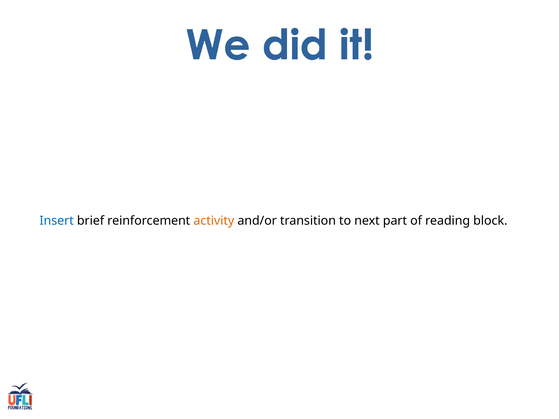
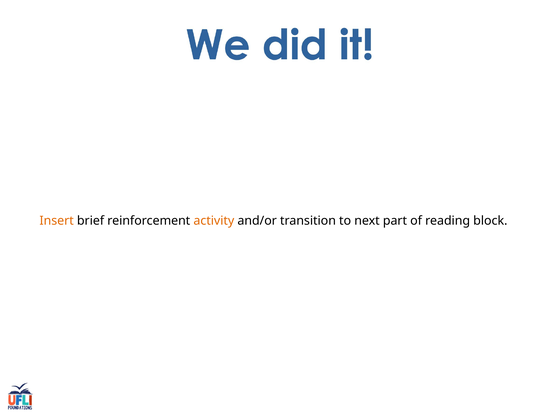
Insert colour: blue -> orange (57, 221)
